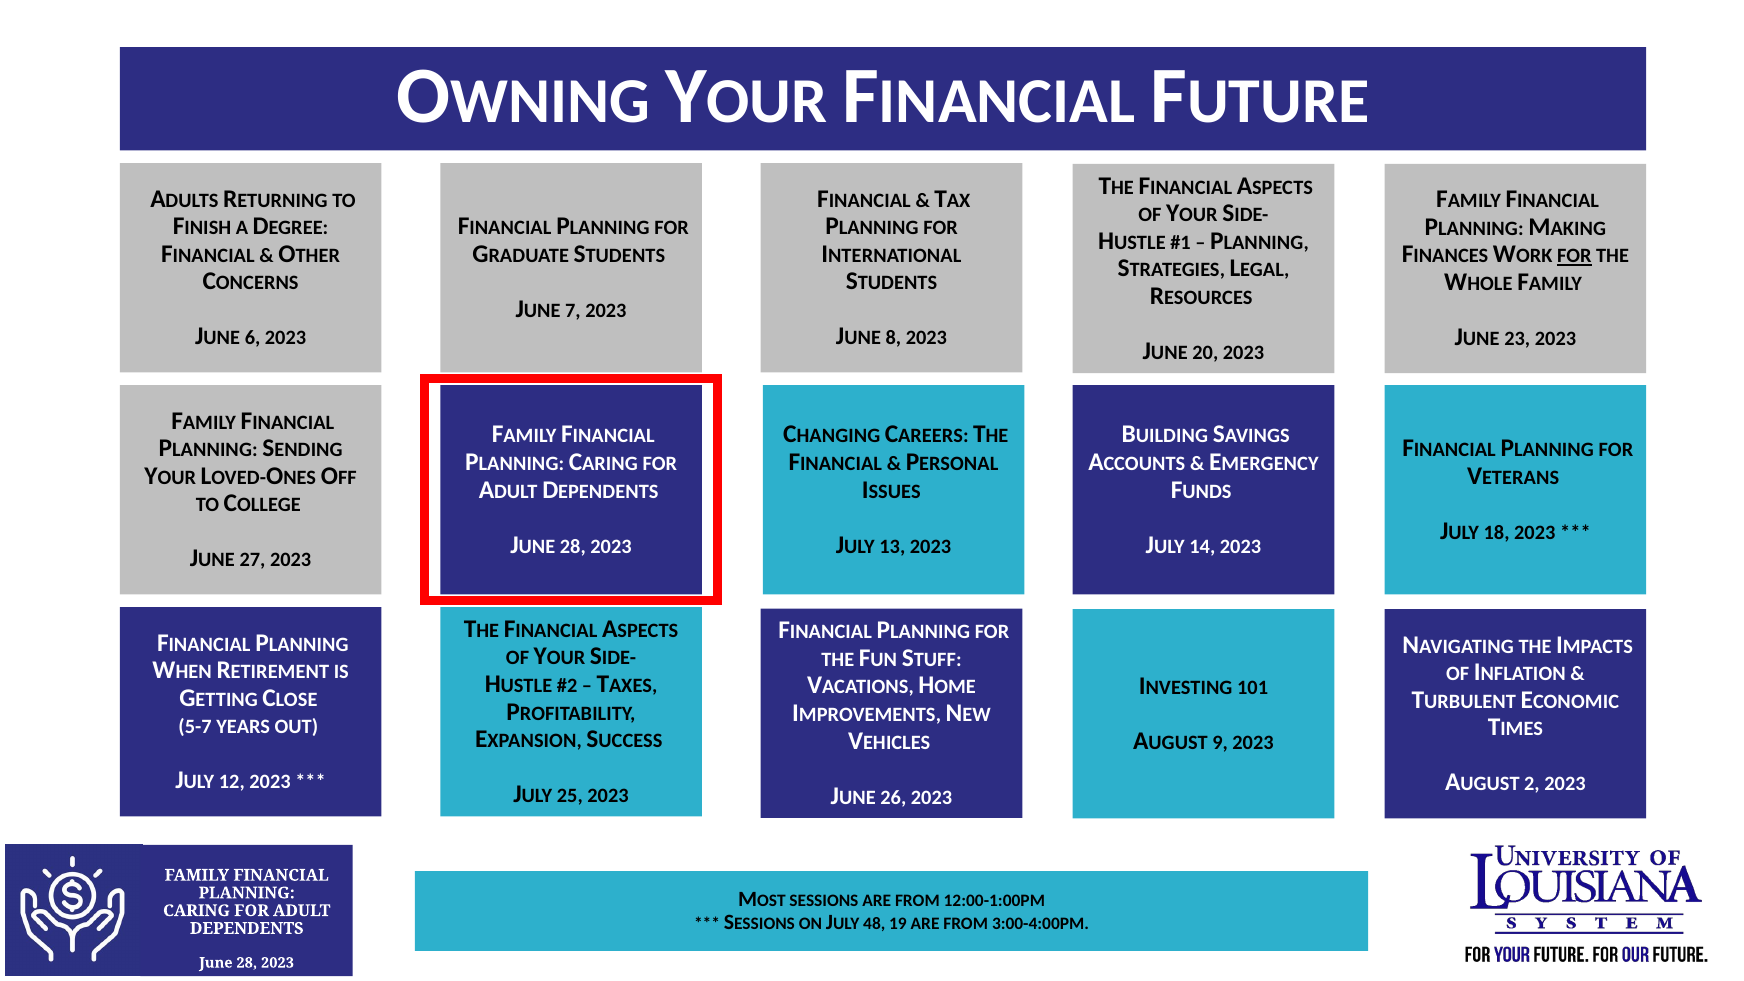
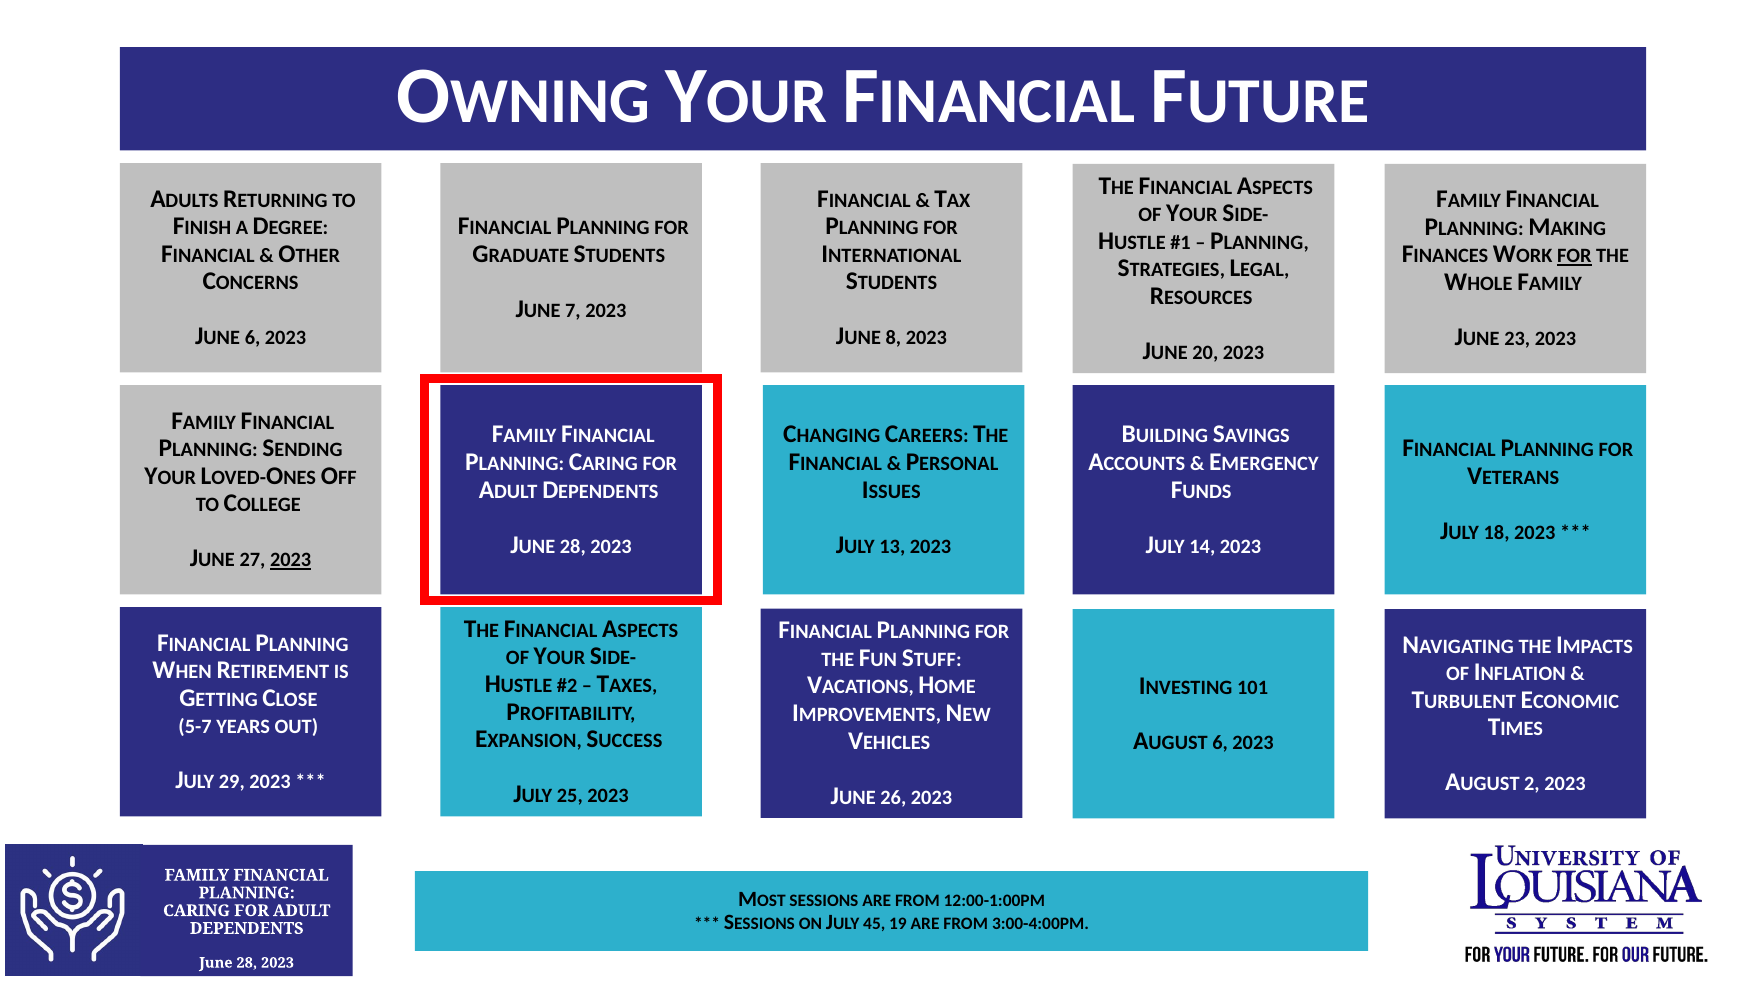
2023 underline: none -> present (291, 560)
9: 9 -> 6 (1220, 743)
12: 12 -> 29 (232, 782)
48: 48 -> 45 (874, 924)
